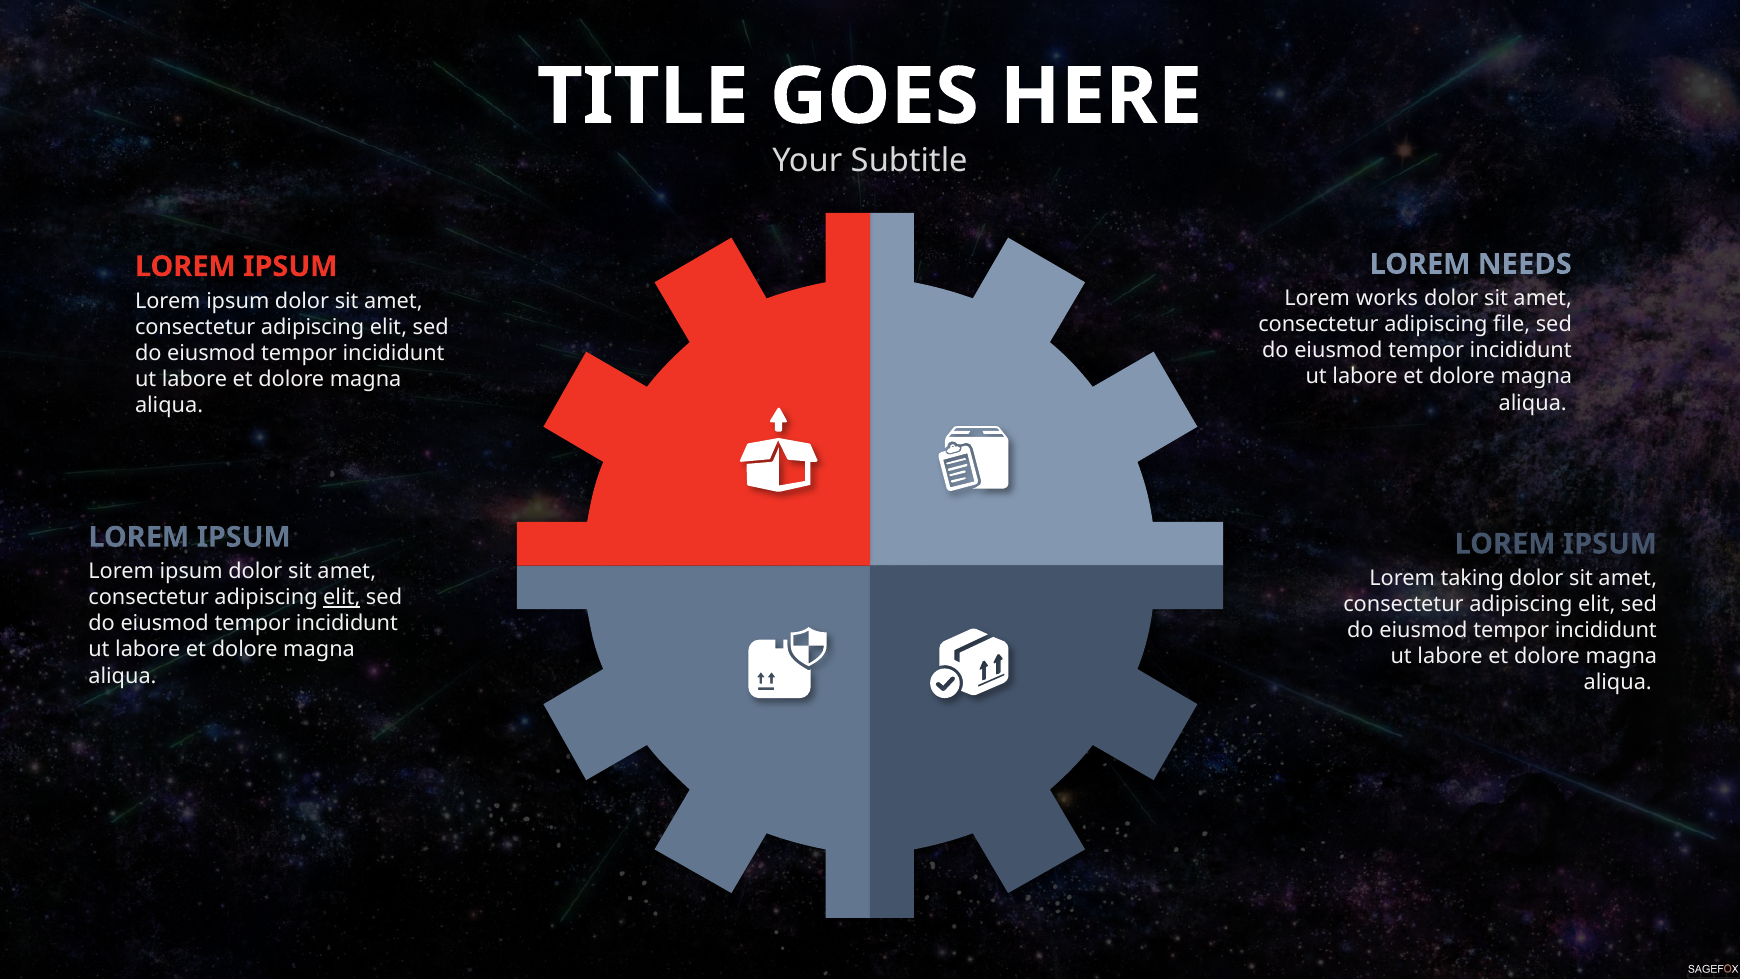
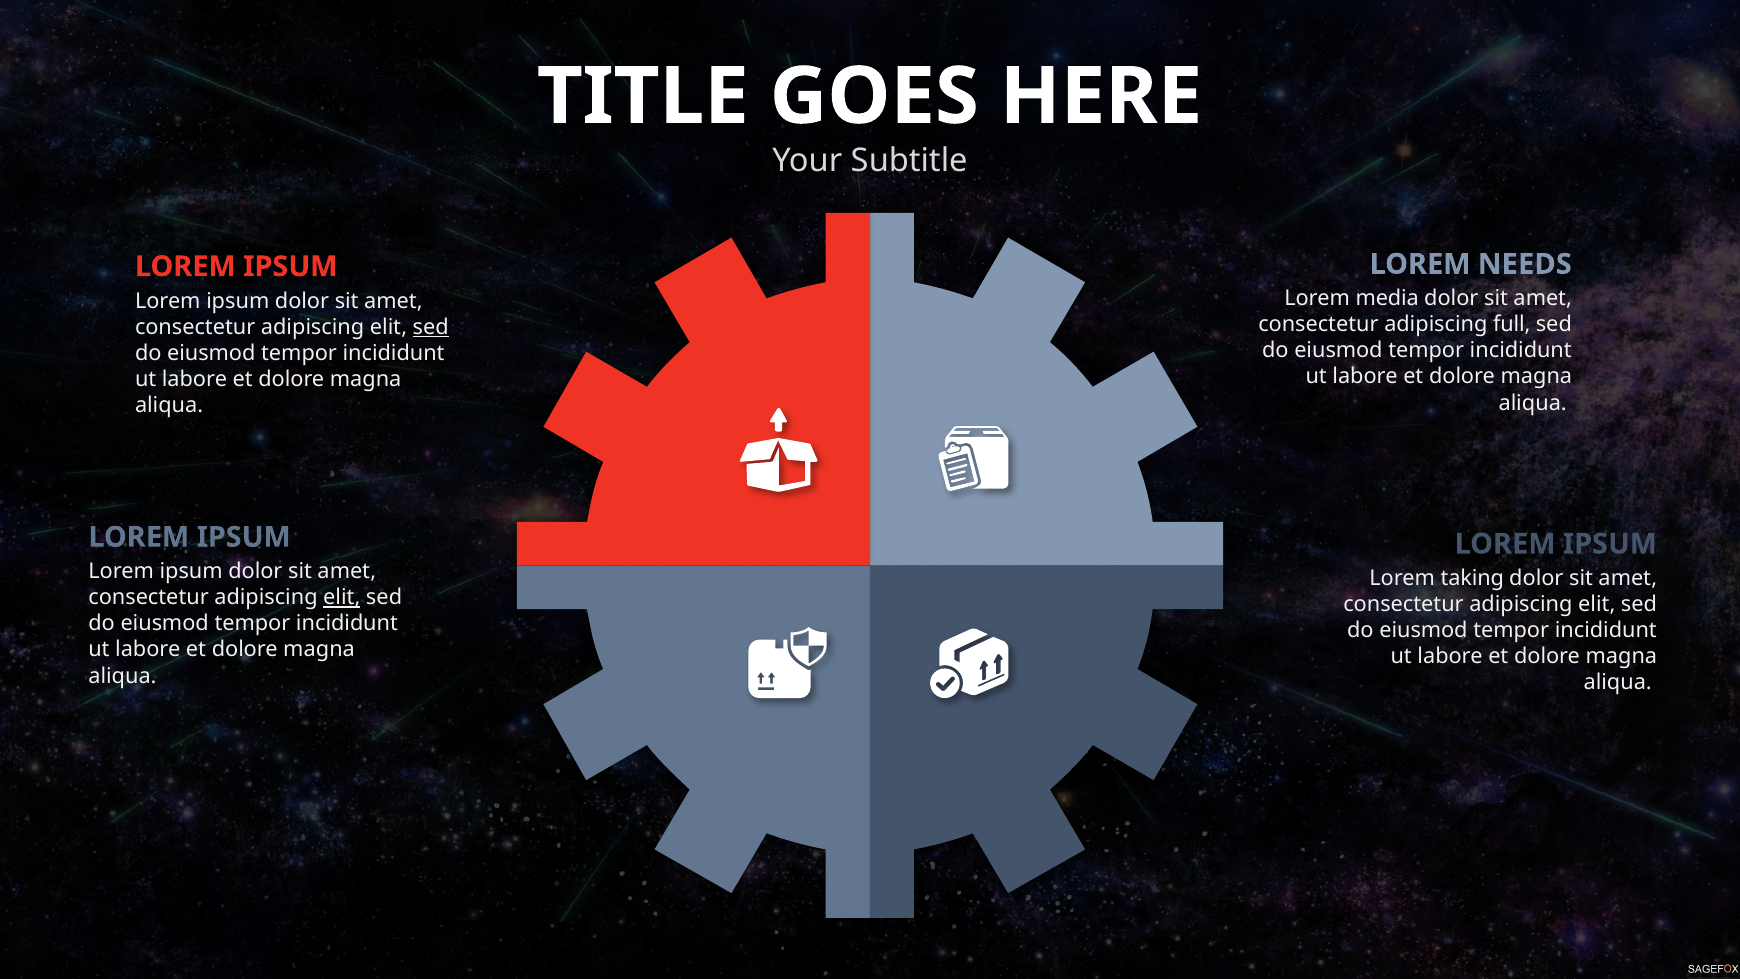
works: works -> media (1387, 298)
file: file -> full (1512, 325)
sed underline: none -> present (431, 327)
